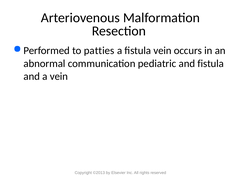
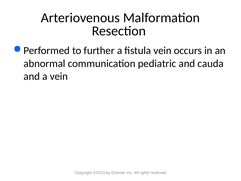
patties: patties -> further (99, 51)
and fistula: fistula -> cauda (211, 63)
